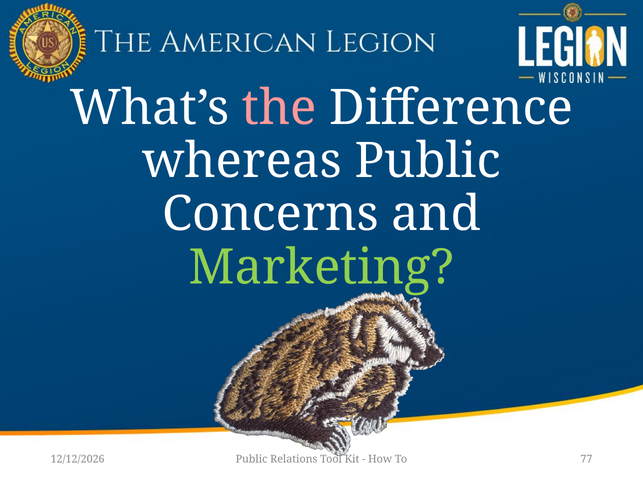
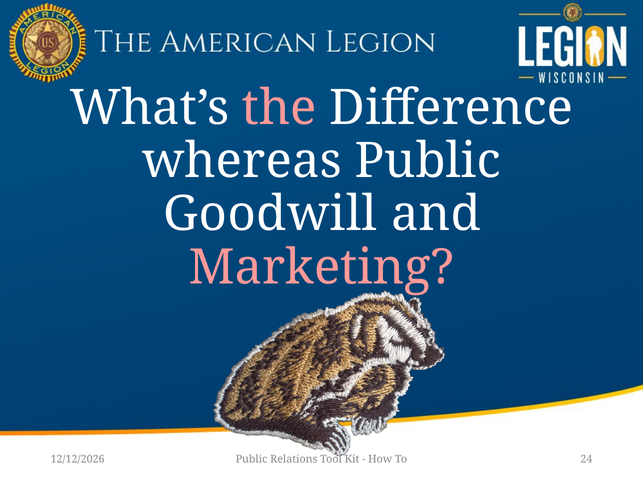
Concerns: Concerns -> Goodwill (270, 214)
Marketing colour: light green -> pink (322, 267)
77: 77 -> 24 (586, 460)
